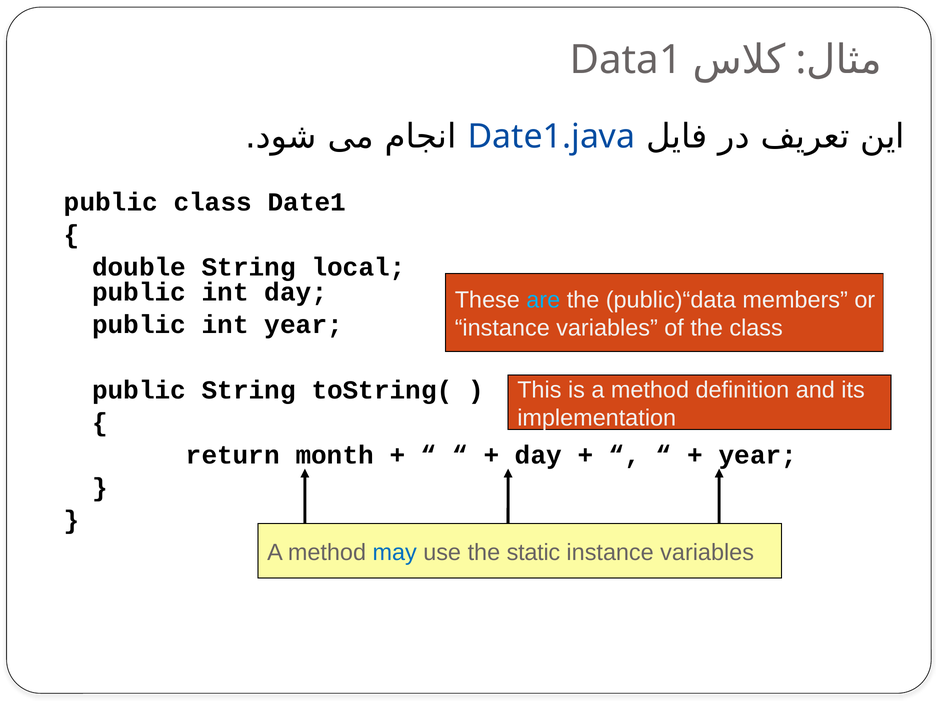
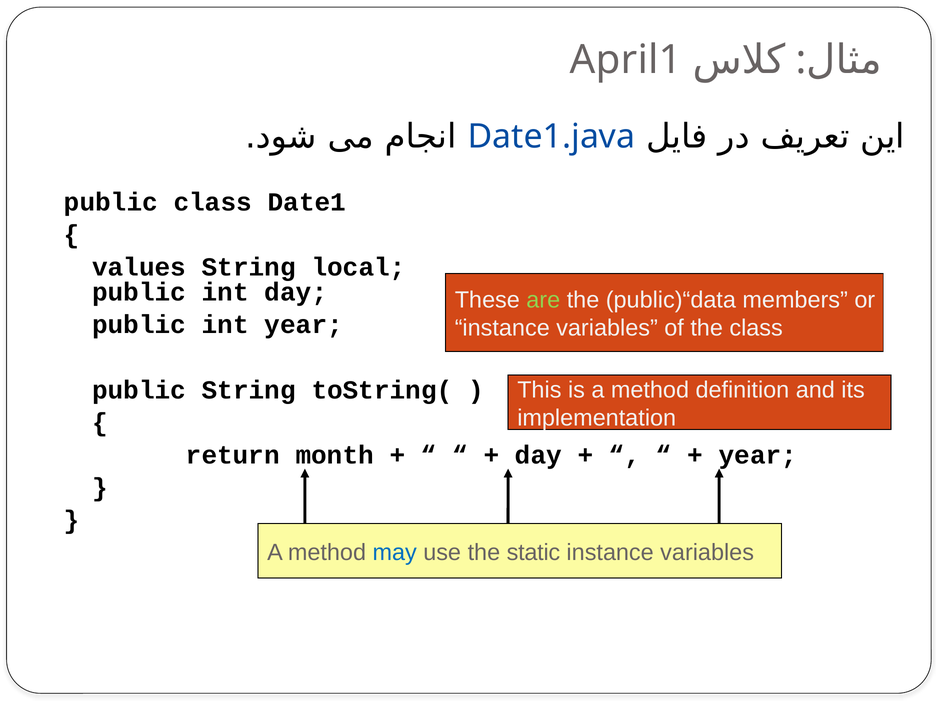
Data1: Data1 -> April1 (626, 60)
double: double -> values (139, 267)
are colour: light blue -> light green (543, 300)
